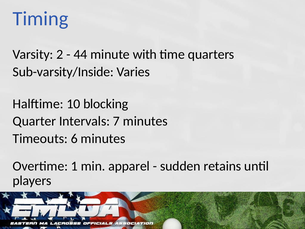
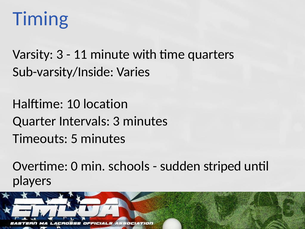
Varsity 2: 2 -> 3 (60, 54)
44: 44 -> 11 (80, 54)
blocking: blocking -> location (106, 104)
Intervals 7: 7 -> 3 (116, 121)
6: 6 -> 5 (74, 138)
1: 1 -> 0 (74, 166)
apparel: apparel -> schools (129, 166)
retains: retains -> striped (222, 166)
